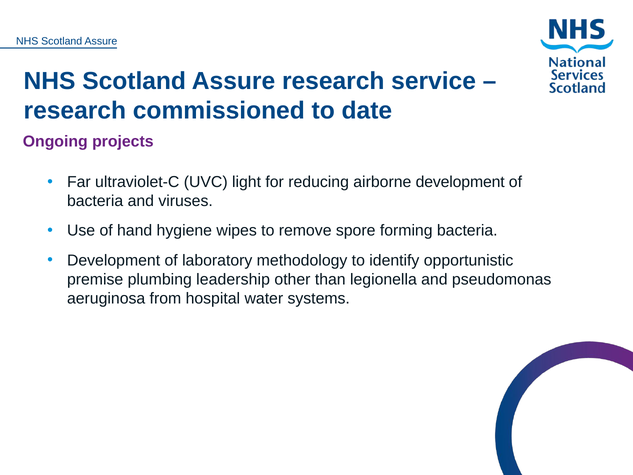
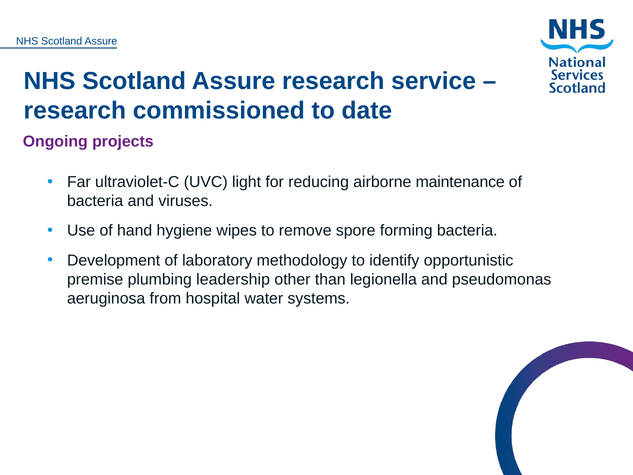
airborne development: development -> maintenance (460, 182)
